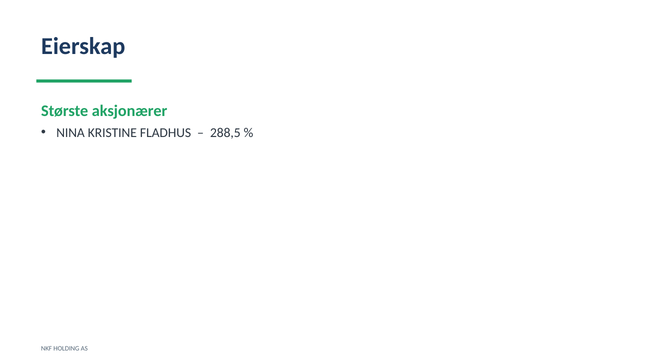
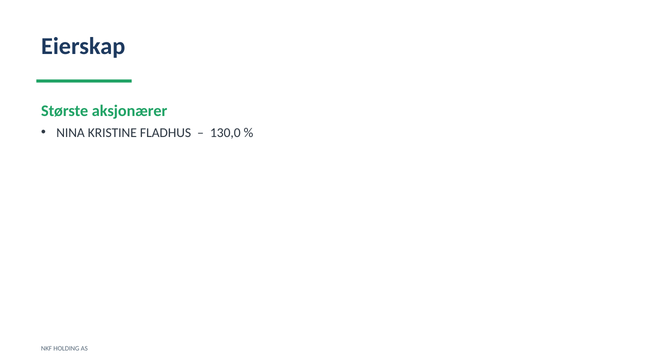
288,5: 288,5 -> 130,0 (225, 133)
